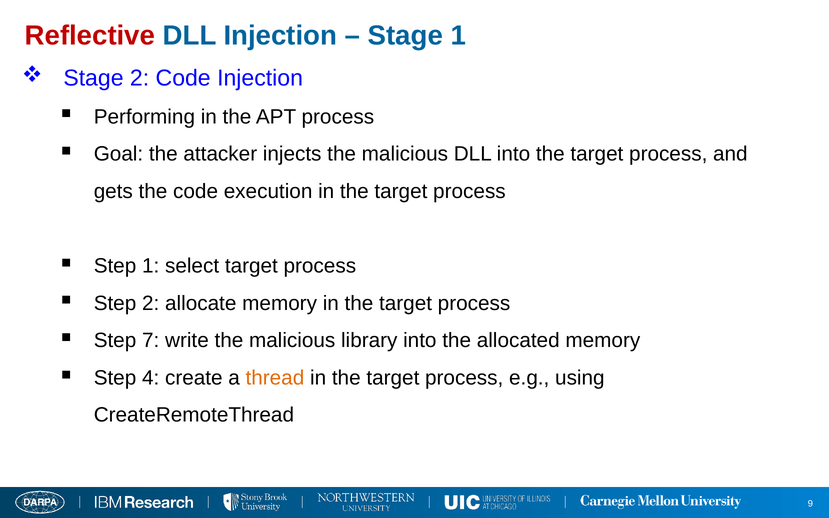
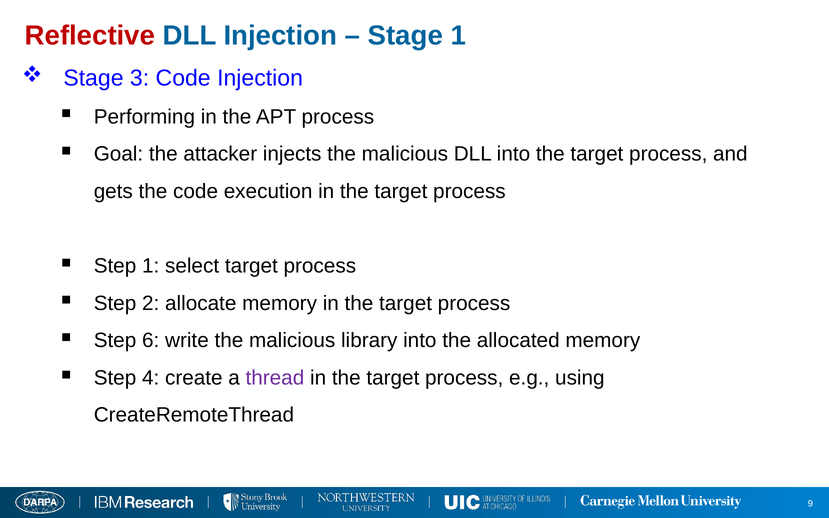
Stage 2: 2 -> 3 (140, 78)
7: 7 -> 6 (151, 341)
thread colour: orange -> purple (275, 378)
